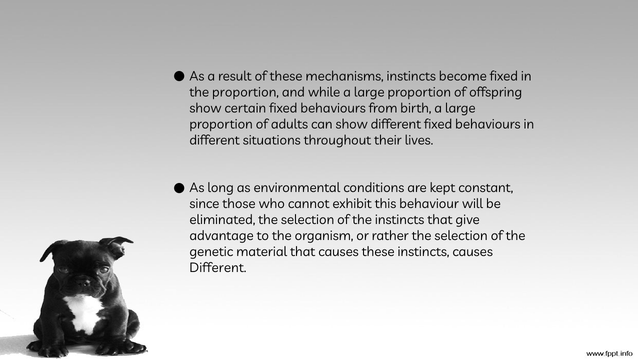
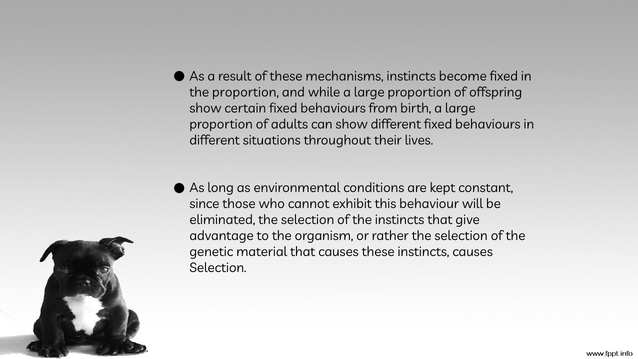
Different: Different -> Selection (218, 268)
